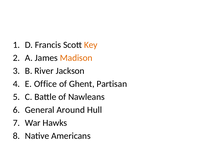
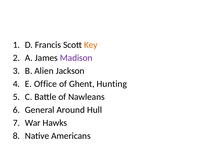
Madison colour: orange -> purple (76, 58)
River: River -> Alien (44, 71)
Partisan: Partisan -> Hunting (112, 84)
